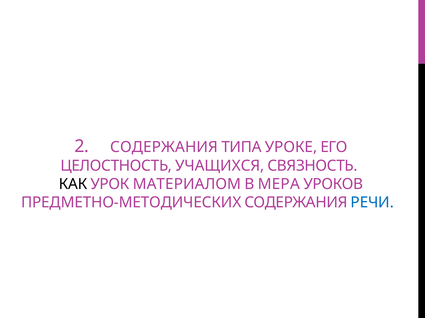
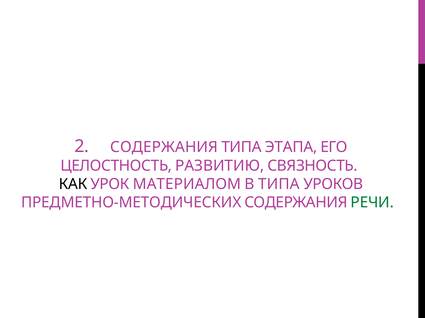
УРОКЕ: УРОКЕ -> ЭТАПА (291, 147)
УЧАЩИХСЯ: УЧАЩИХСЯ -> РАЗВИТИЮ (220, 166)
В МЕРА: МЕРА -> ТИПА (279, 185)
РЕЧИ colour: blue -> green (372, 203)
